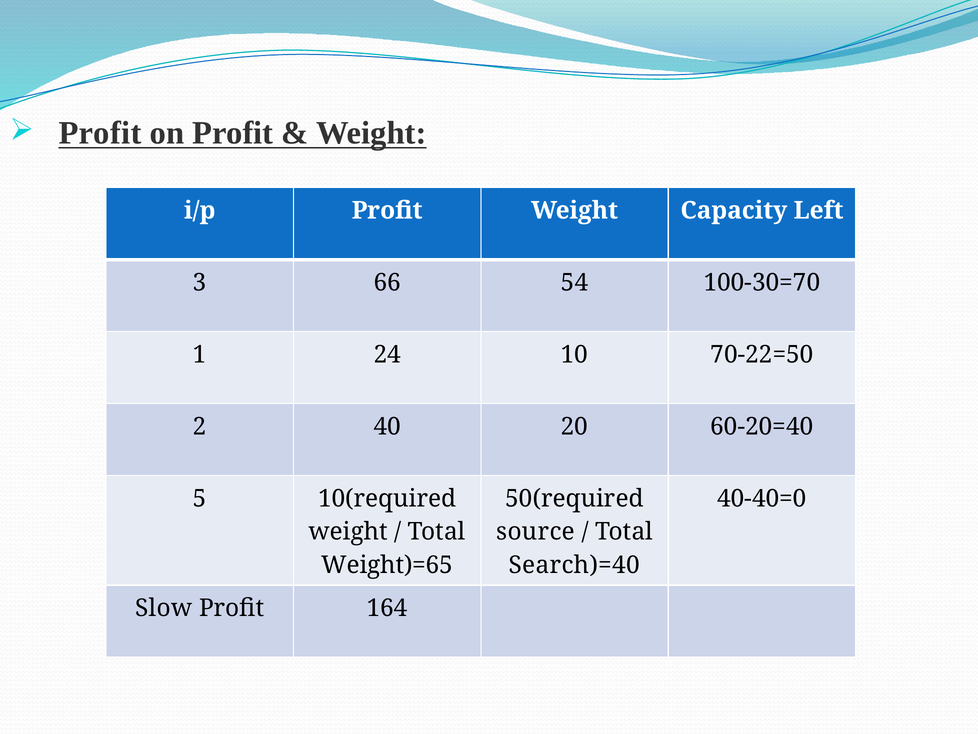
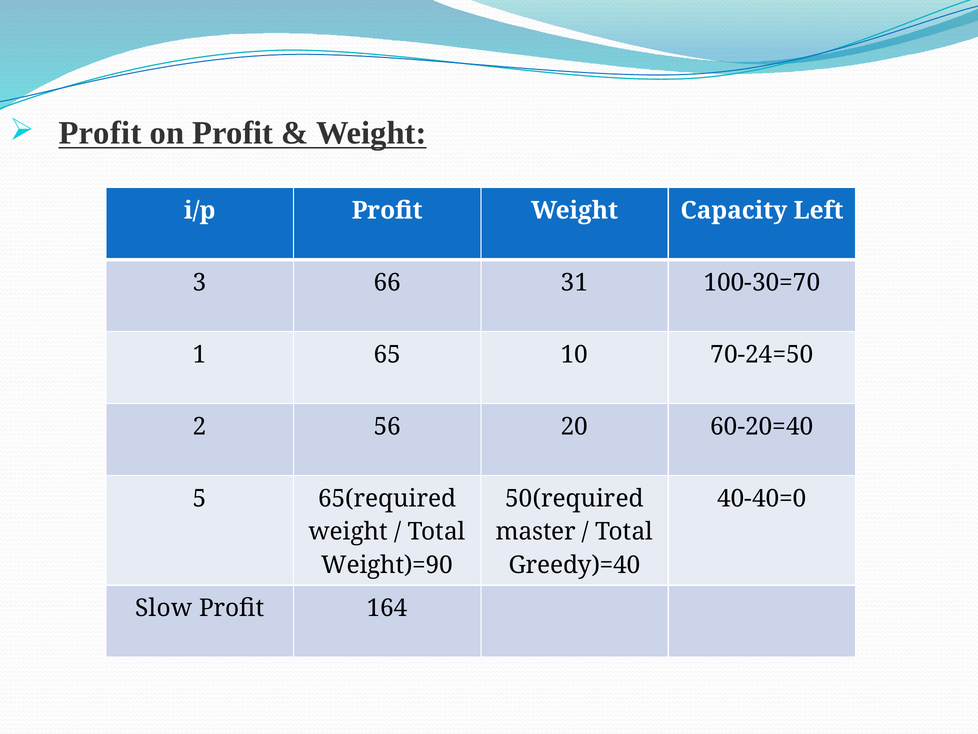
54: 54 -> 31 (575, 282)
24: 24 -> 65 (387, 354)
70-22=50: 70-22=50 -> 70-24=50 (762, 354)
40: 40 -> 56 (387, 426)
10(required: 10(required -> 65(required (387, 498)
source: source -> master (536, 531)
Weight)=65: Weight)=65 -> Weight)=90 (387, 565)
Search)=40: Search)=40 -> Greedy)=40 (575, 565)
